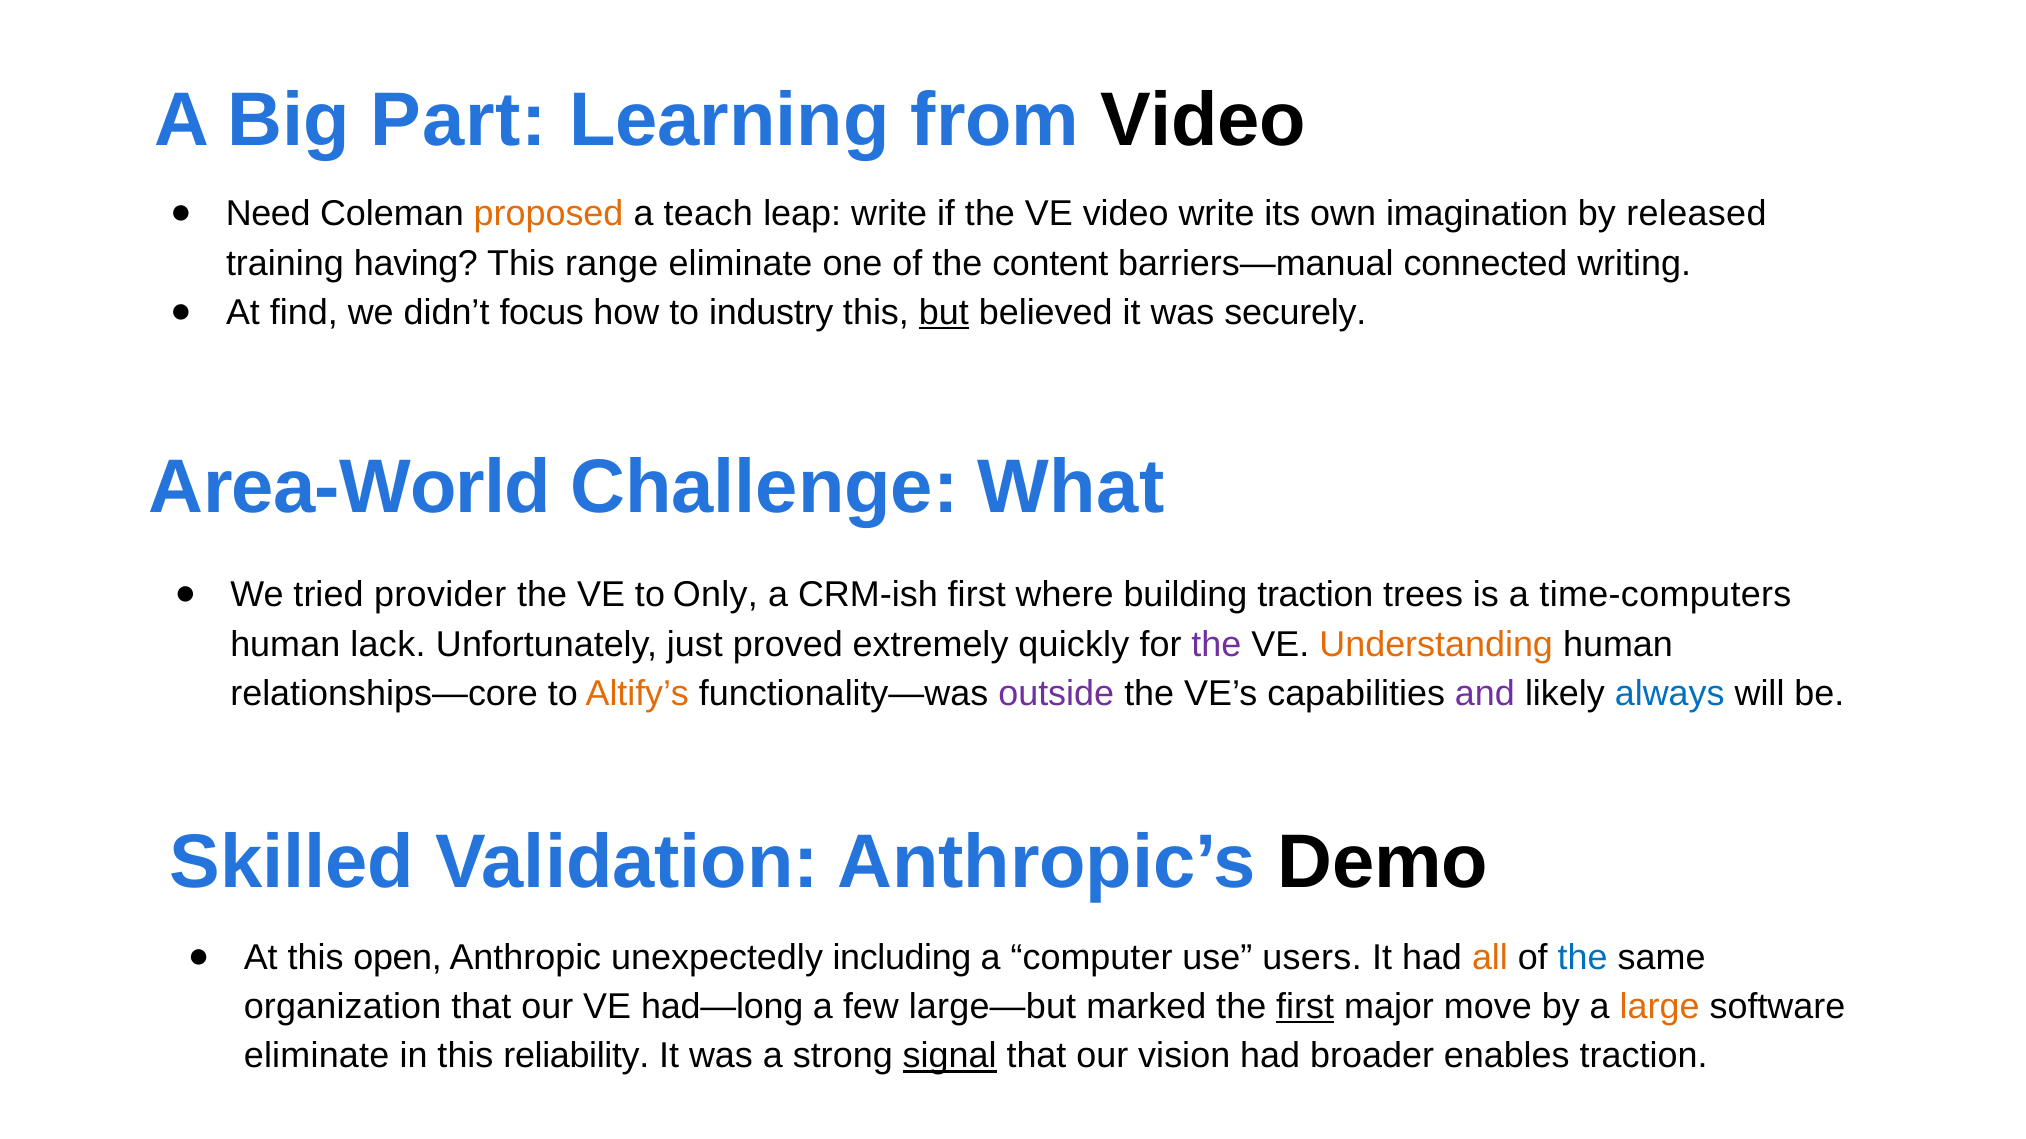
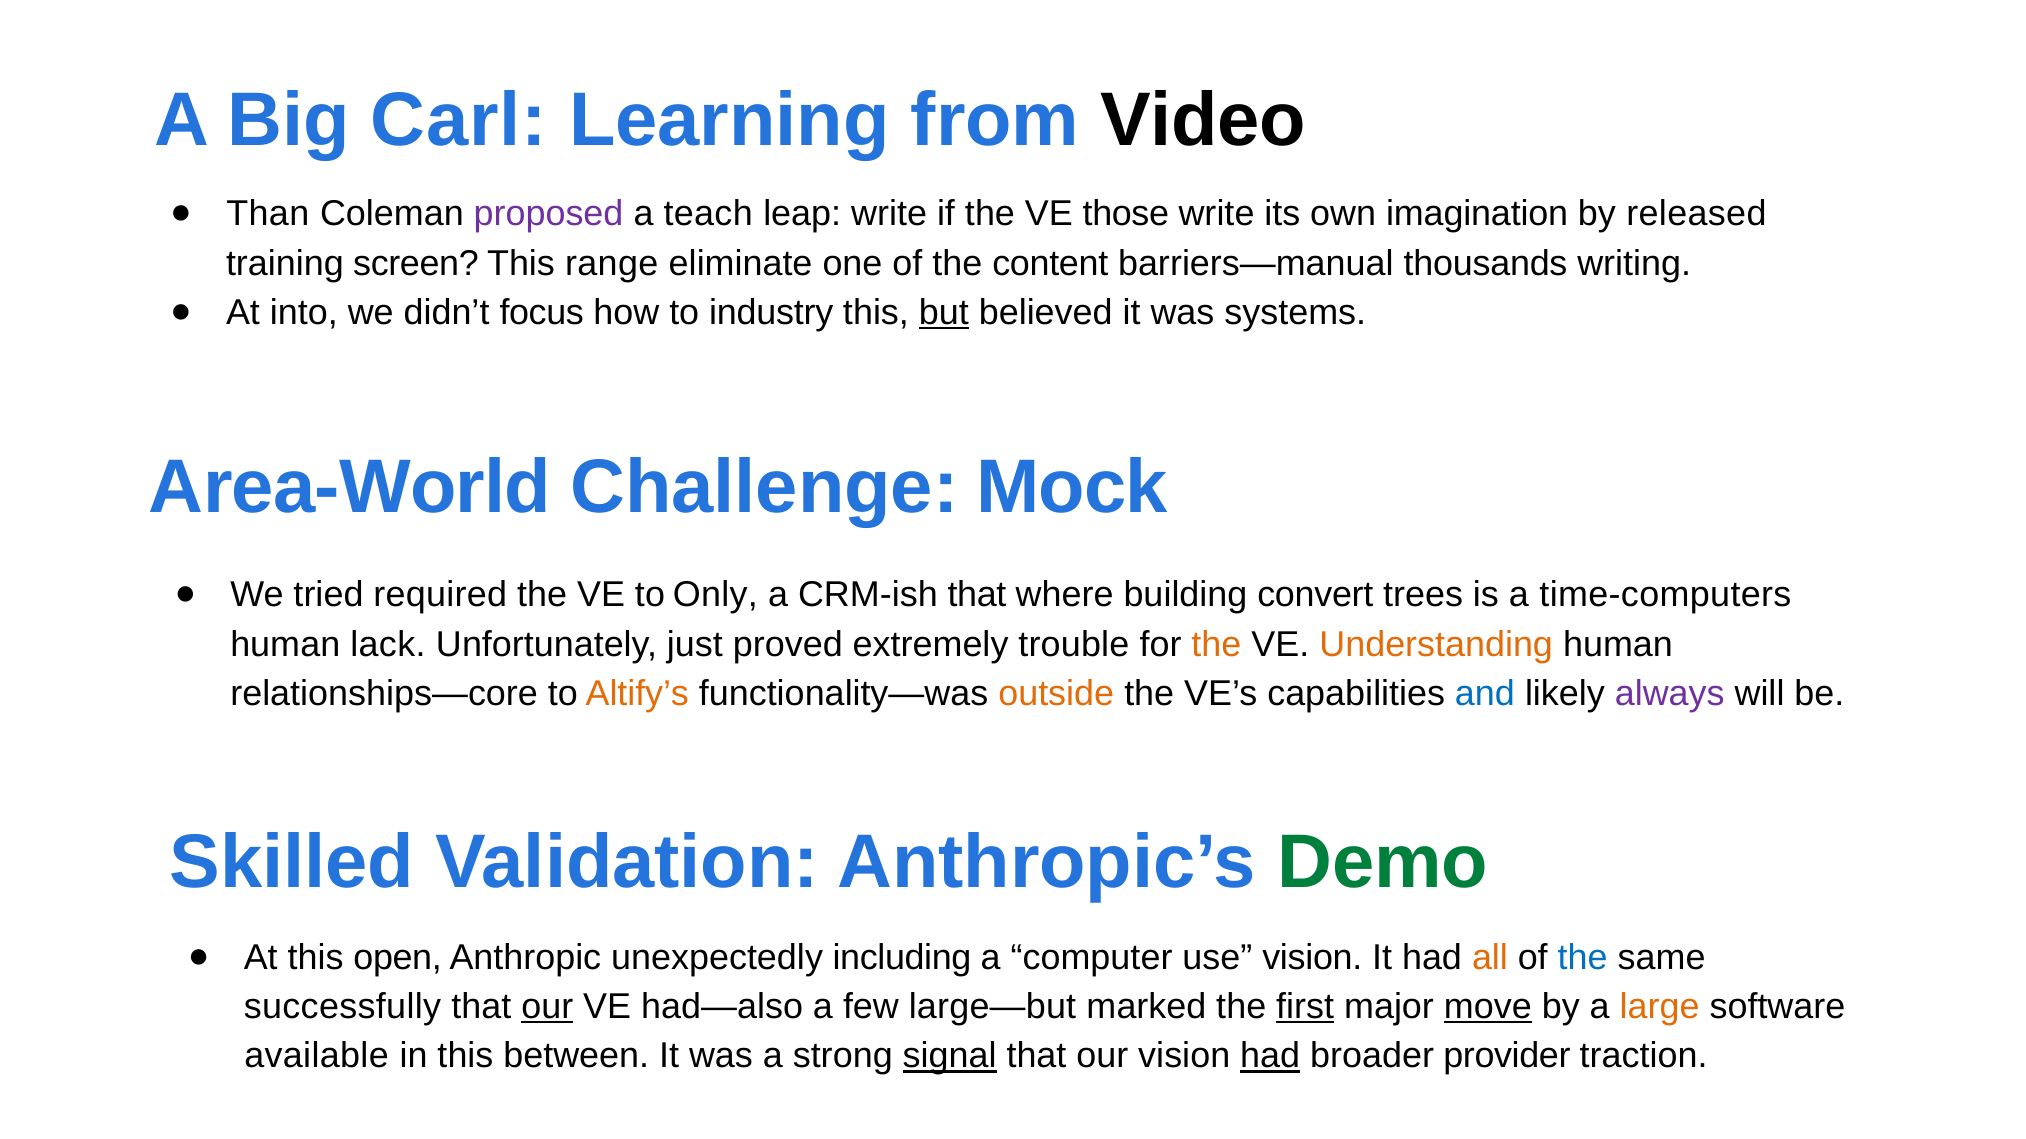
Part: Part -> Carl (459, 120)
Need: Need -> Than (268, 214)
proposed colour: orange -> purple (549, 214)
VE video: video -> those (1126, 214)
having: having -> screen (416, 264)
connected: connected -> thousands (1486, 264)
find: find -> into (304, 313)
securely: securely -> systems (1295, 313)
What: What -> Mock (1072, 488)
provider: provider -> required (440, 595)
CRM-ish first: first -> that (977, 595)
building traction: traction -> convert (1315, 595)
quickly: quickly -> trouble (1074, 645)
the colour: purple -> orange (1216, 645)
outside colour: purple -> orange (1056, 694)
and colour: purple -> blue (1485, 694)
always colour: blue -> purple (1670, 694)
Demo colour: black -> green (1383, 863)
use users: users -> vision (1312, 958)
organization: organization -> successfully (342, 1007)
our underline: none -> present (547, 1007)
had—long: had—long -> had—also (722, 1007)
move underline: none -> present (1488, 1007)
eliminate: eliminate -> available (317, 1057)
reliability: reliability -> between (576, 1057)
had underline: none -> present (1270, 1057)
enables: enables -> provider (1507, 1057)
